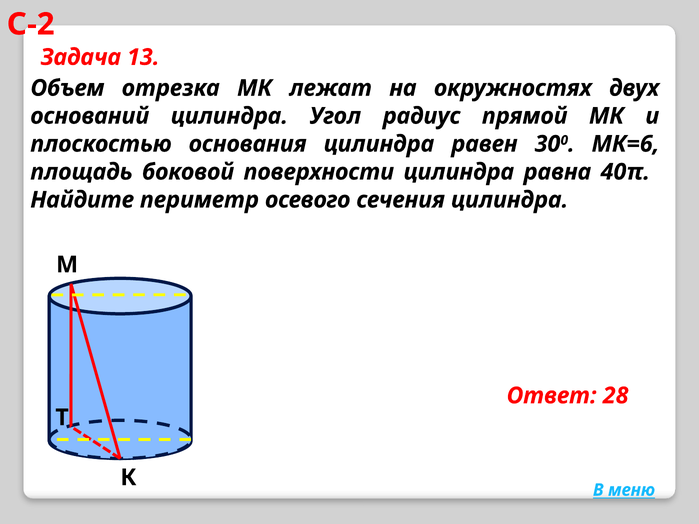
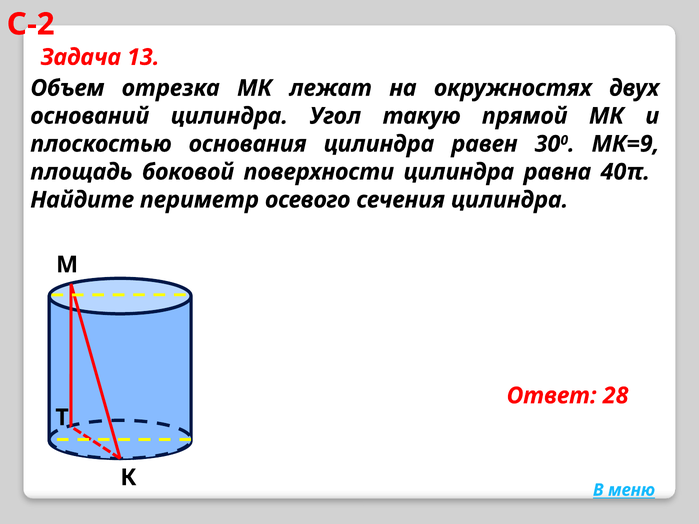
радиус: радиус -> такую (422, 116)
МК=6: МК=6 -> МК=9 (625, 144)
